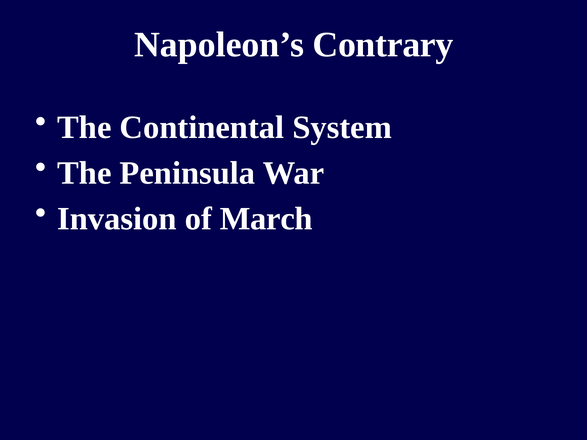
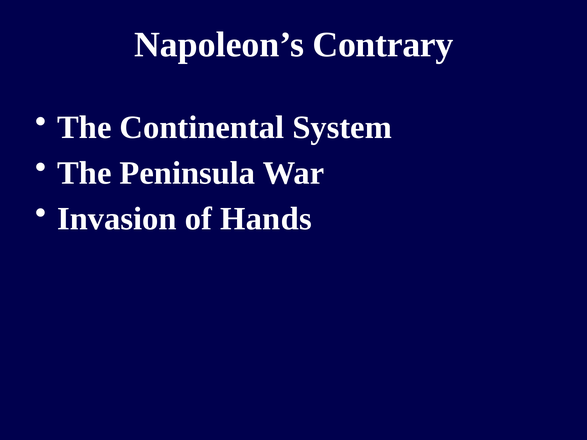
March: March -> Hands (266, 219)
